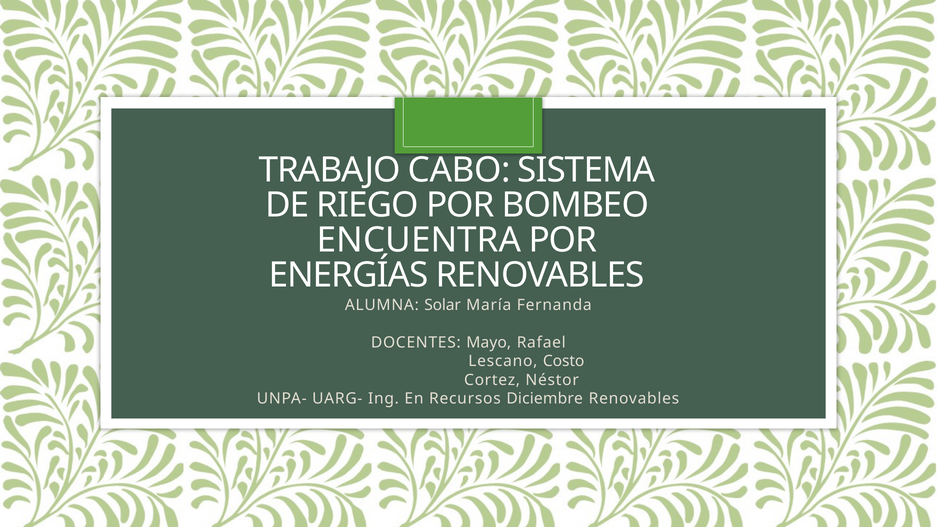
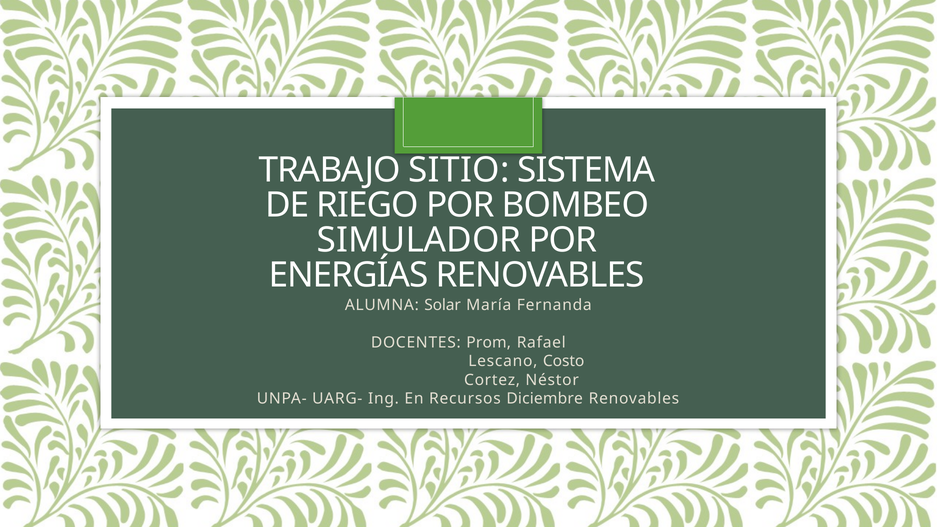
CABO: CABO -> SITIO (459, 170)
ENCUENTRA: ENCUENTRA -> SIMULADOR (419, 240)
Mayo: Mayo -> Prom (489, 342)
